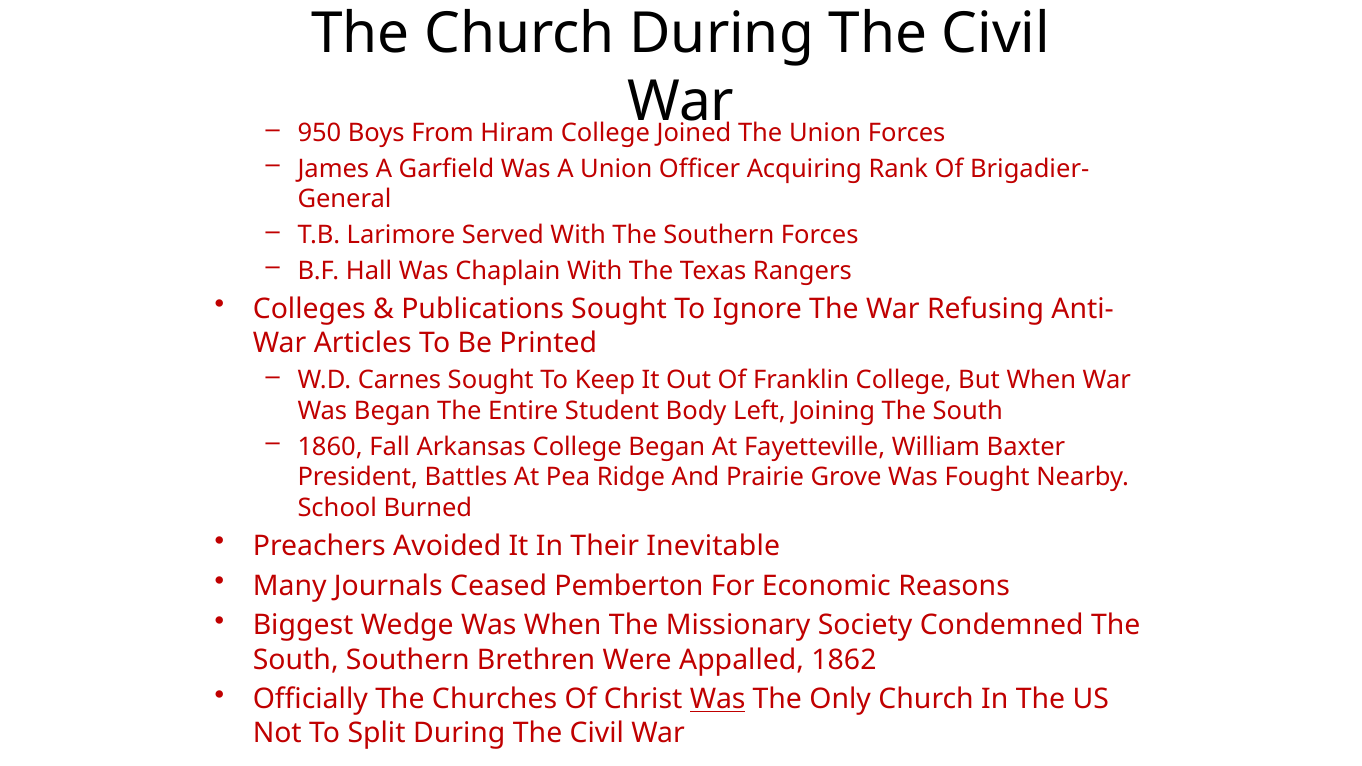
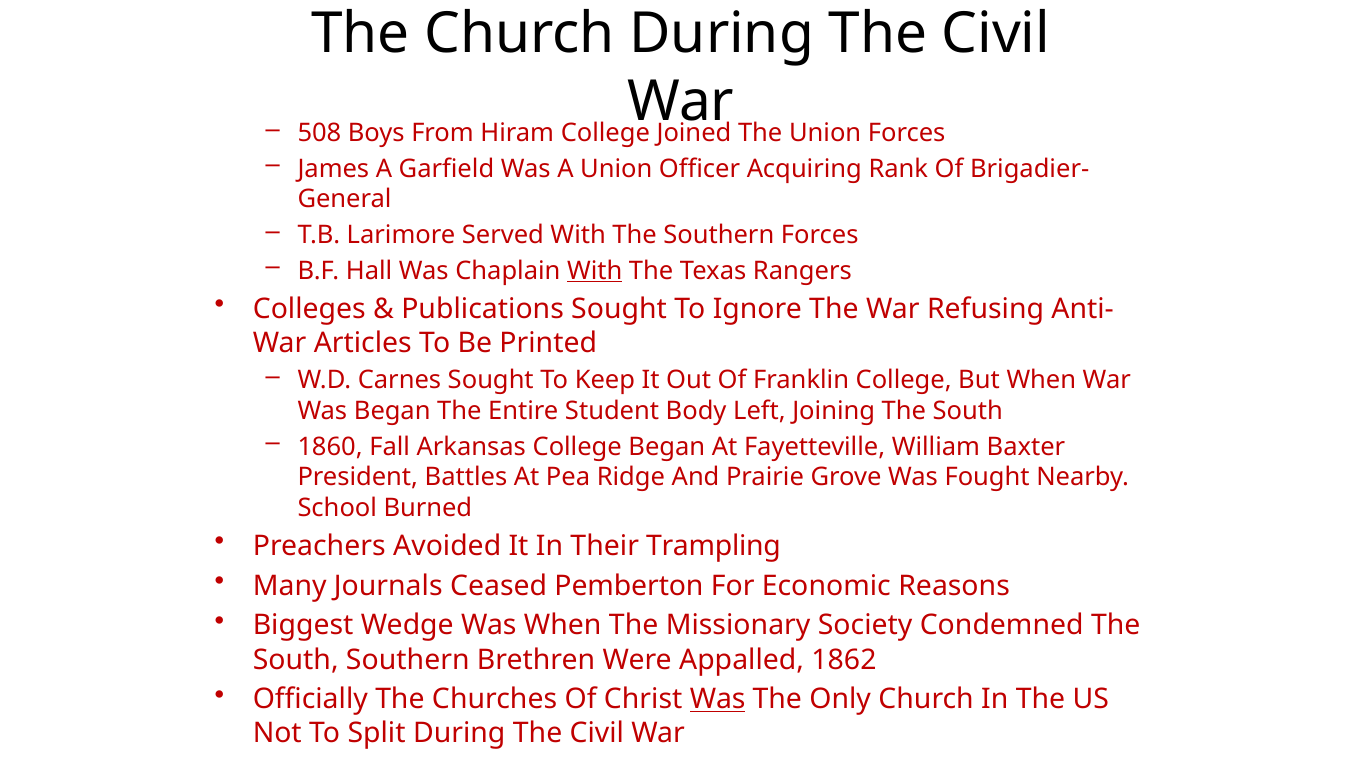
950: 950 -> 508 (319, 133)
With underline: none -> present (595, 271)
Inevitable: Inevitable -> Trampling (713, 546)
